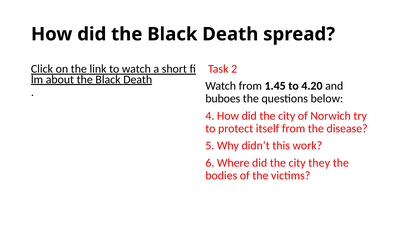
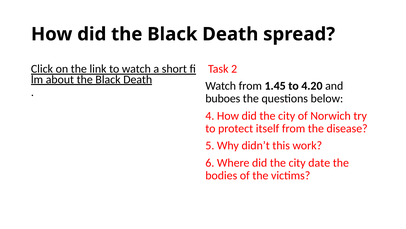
they: they -> date (319, 162)
